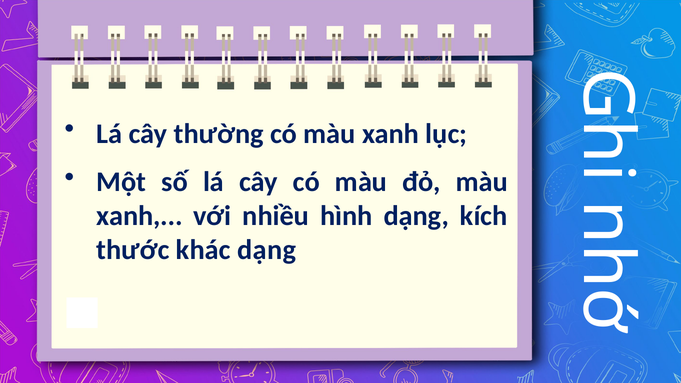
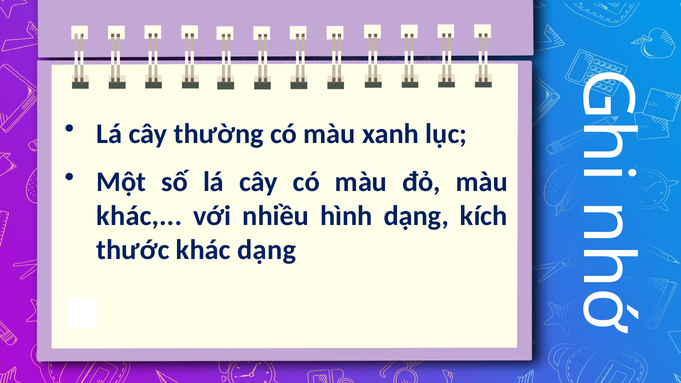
xanh: xanh -> khác (139, 216)
